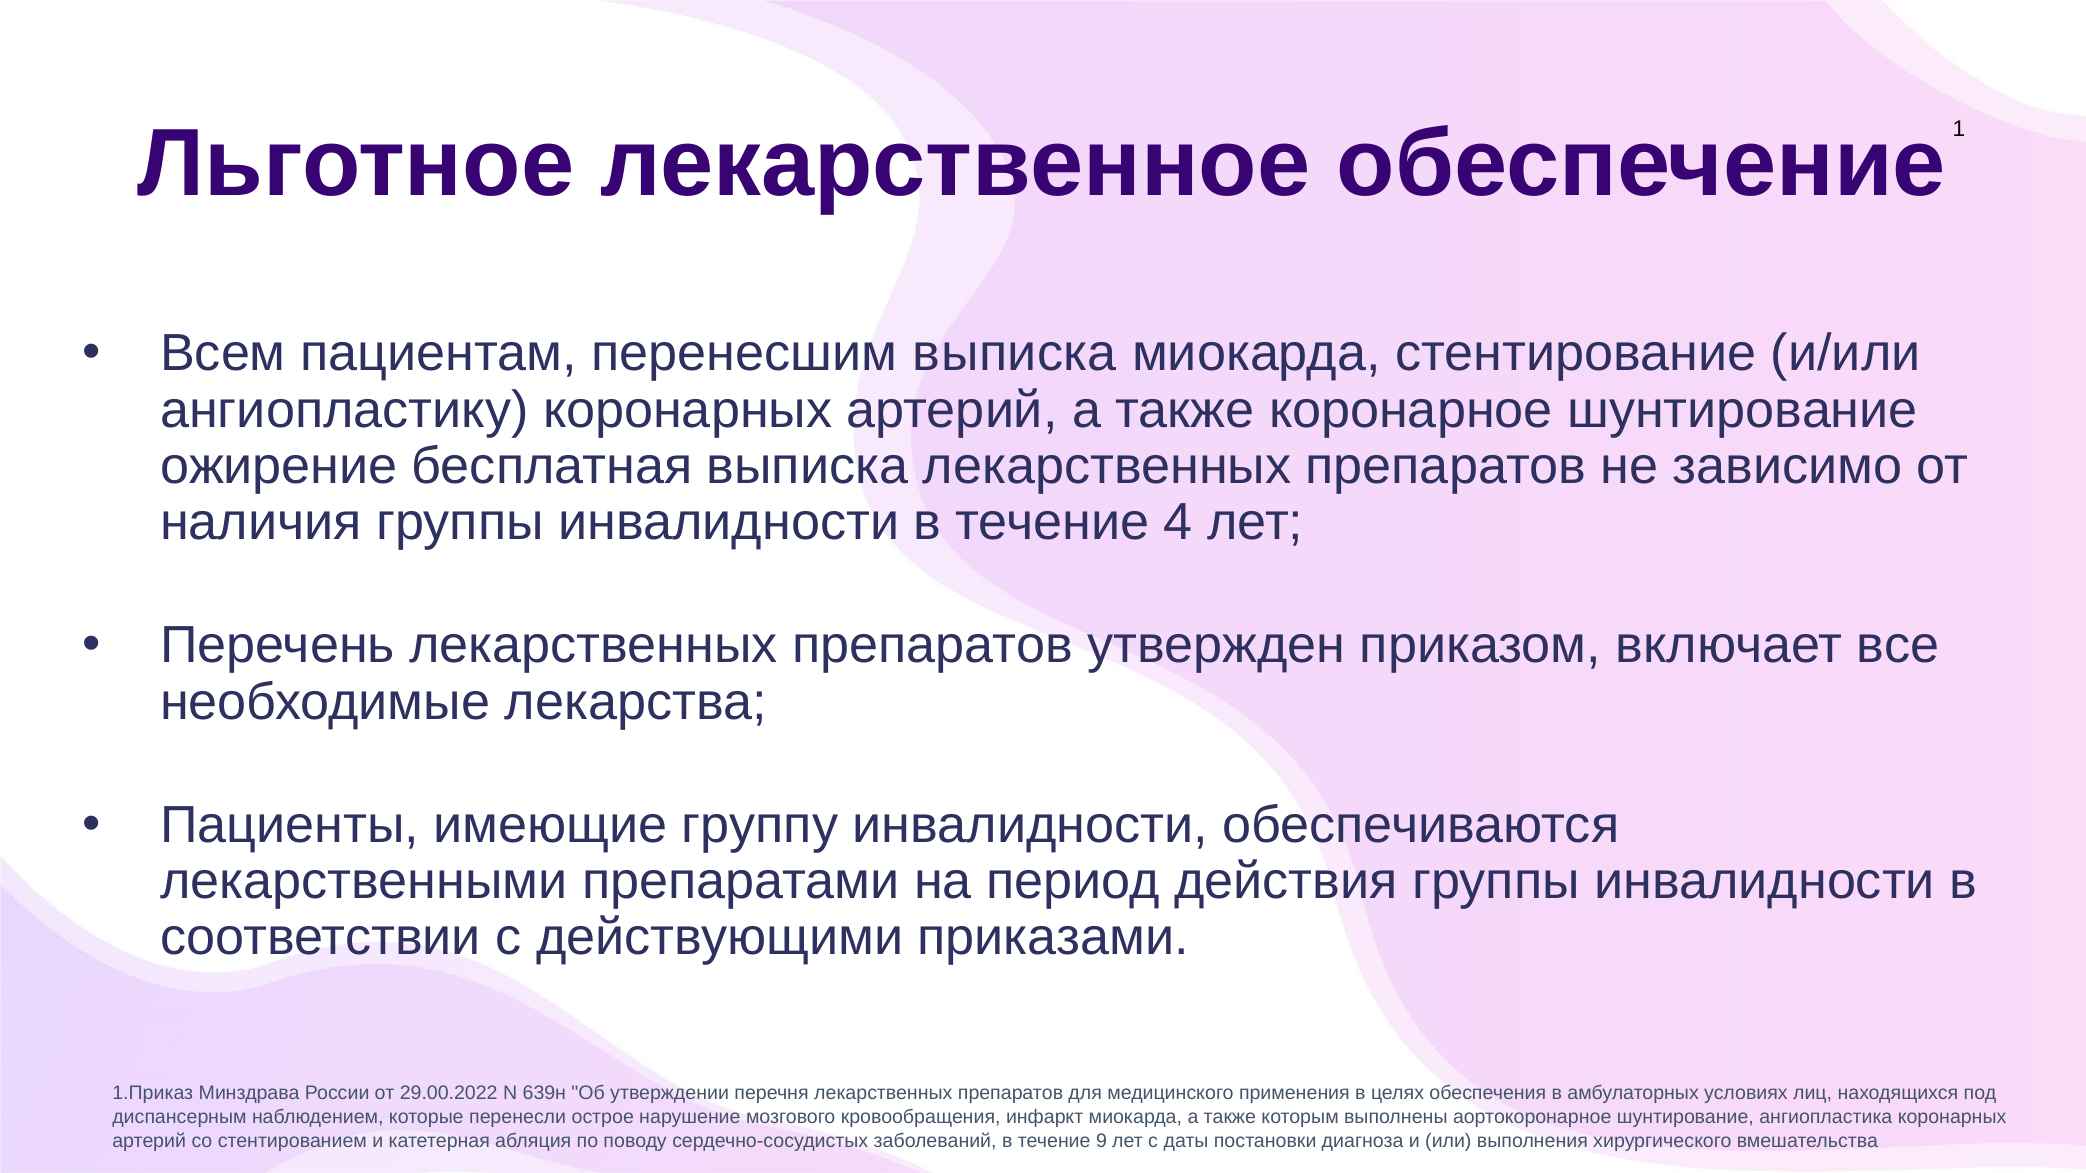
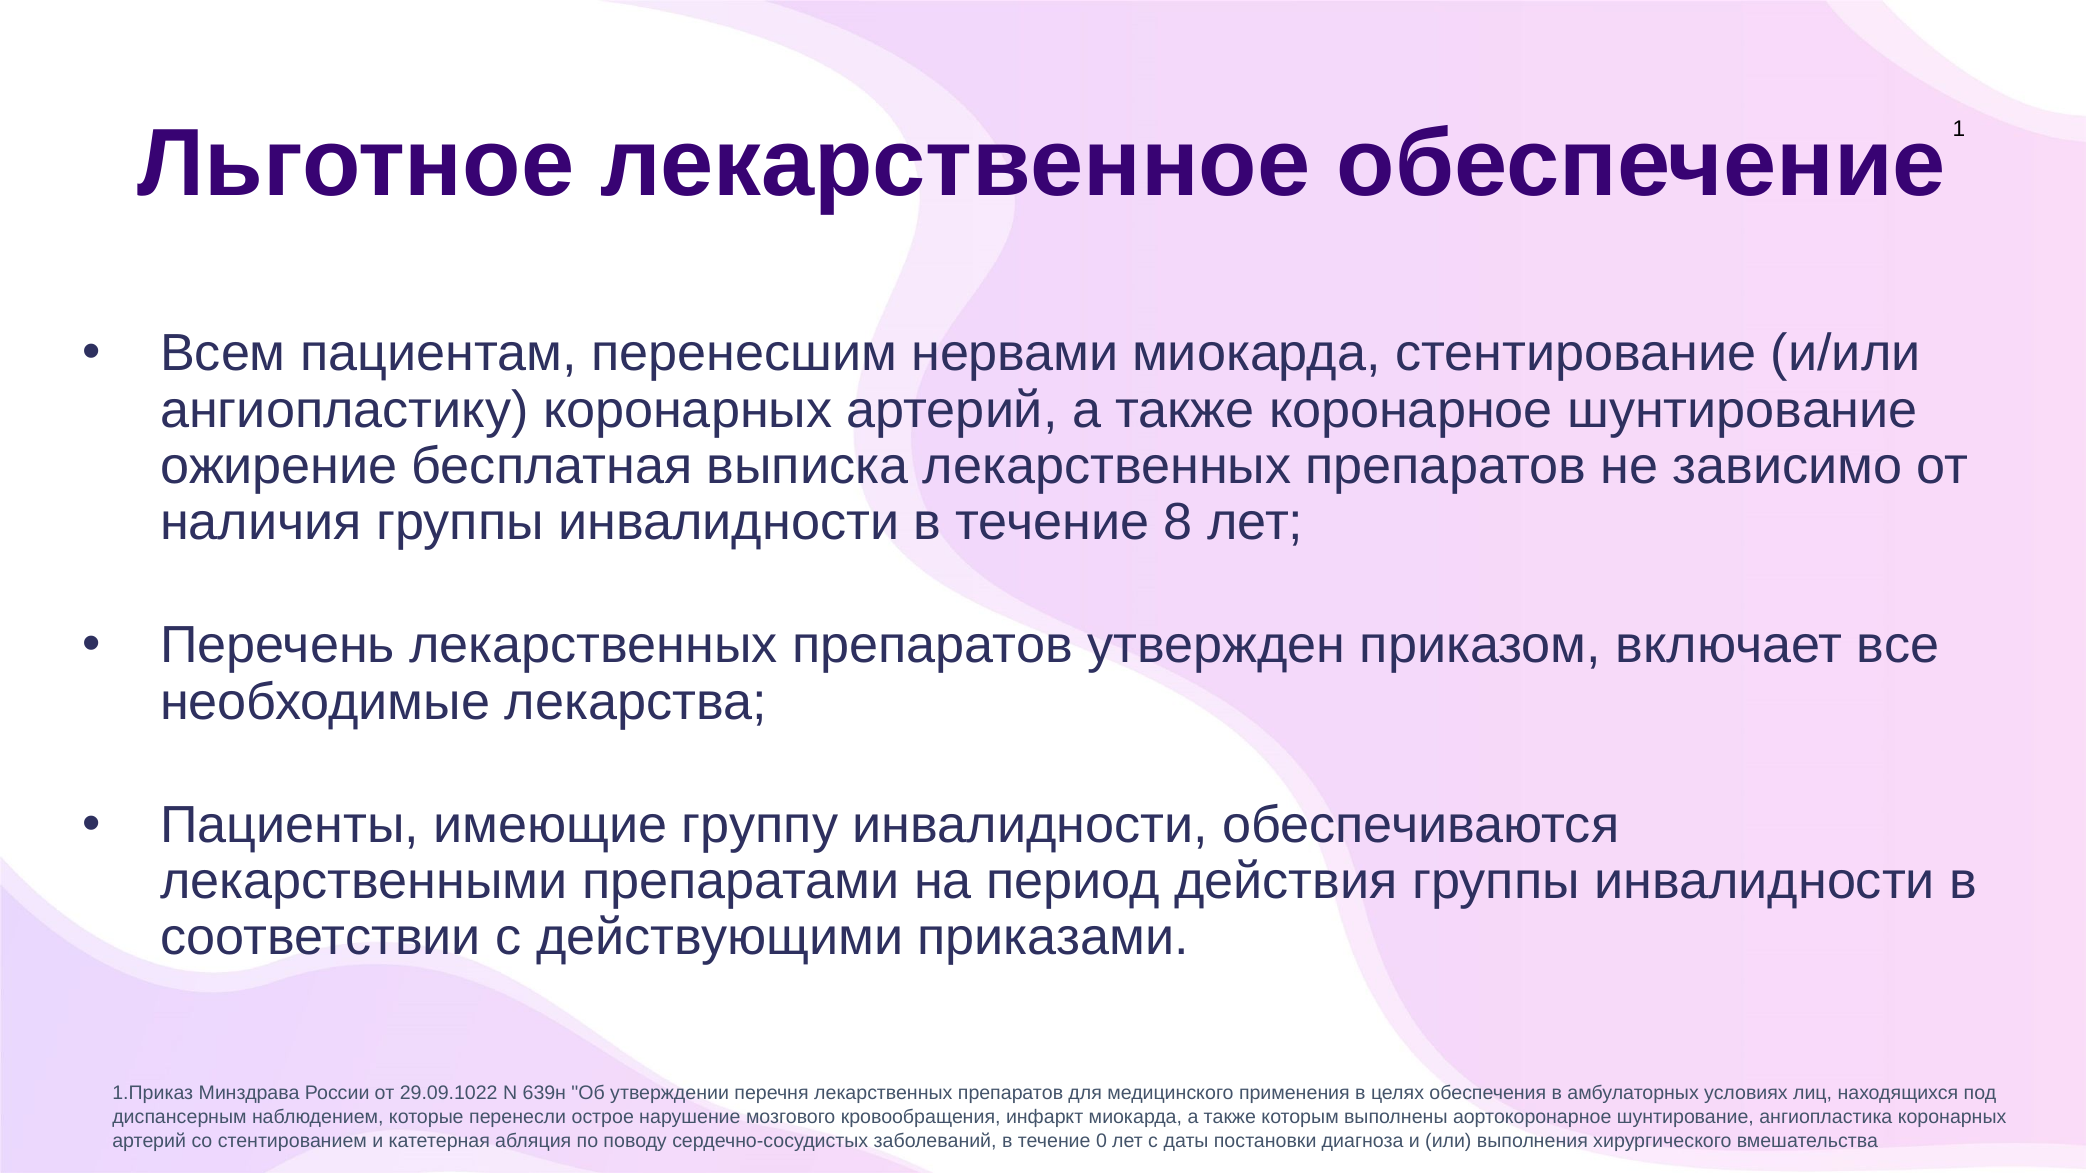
перенесшим выписка: выписка -> нервами (1015, 354)
4: 4 -> 8 (1178, 523)
29.00.2022: 29.00.2022 -> 29.09.1022 (449, 1094)
9: 9 -> 0 (1102, 1141)
